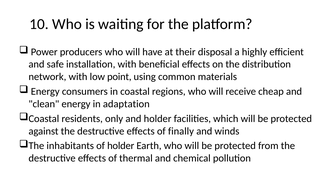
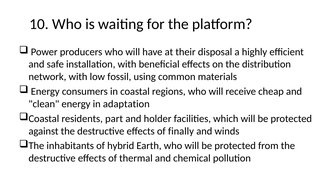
point: point -> fossil (119, 77)
only: only -> part (114, 119)
of holder: holder -> hybrid (121, 146)
